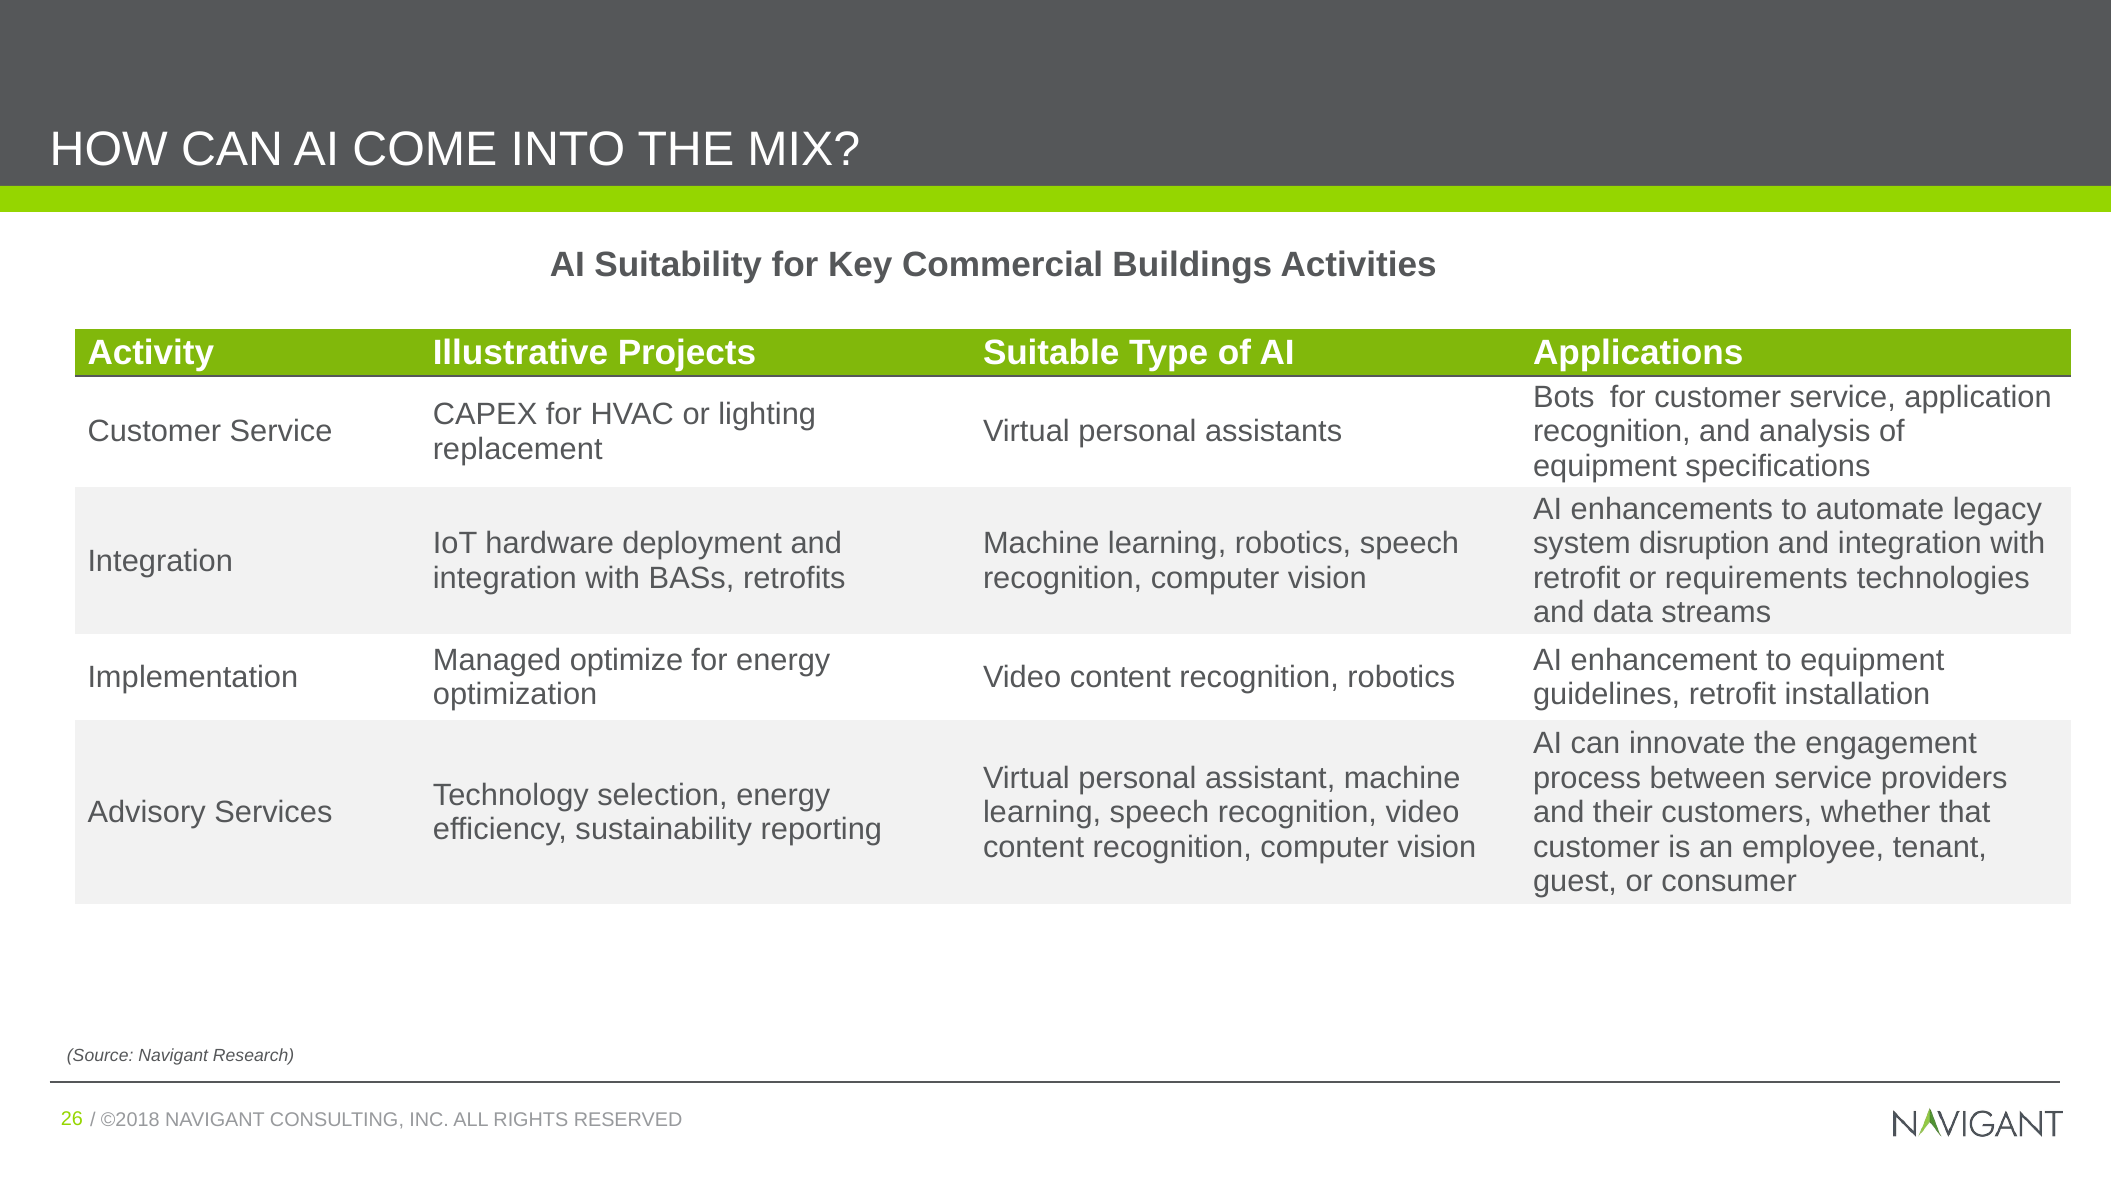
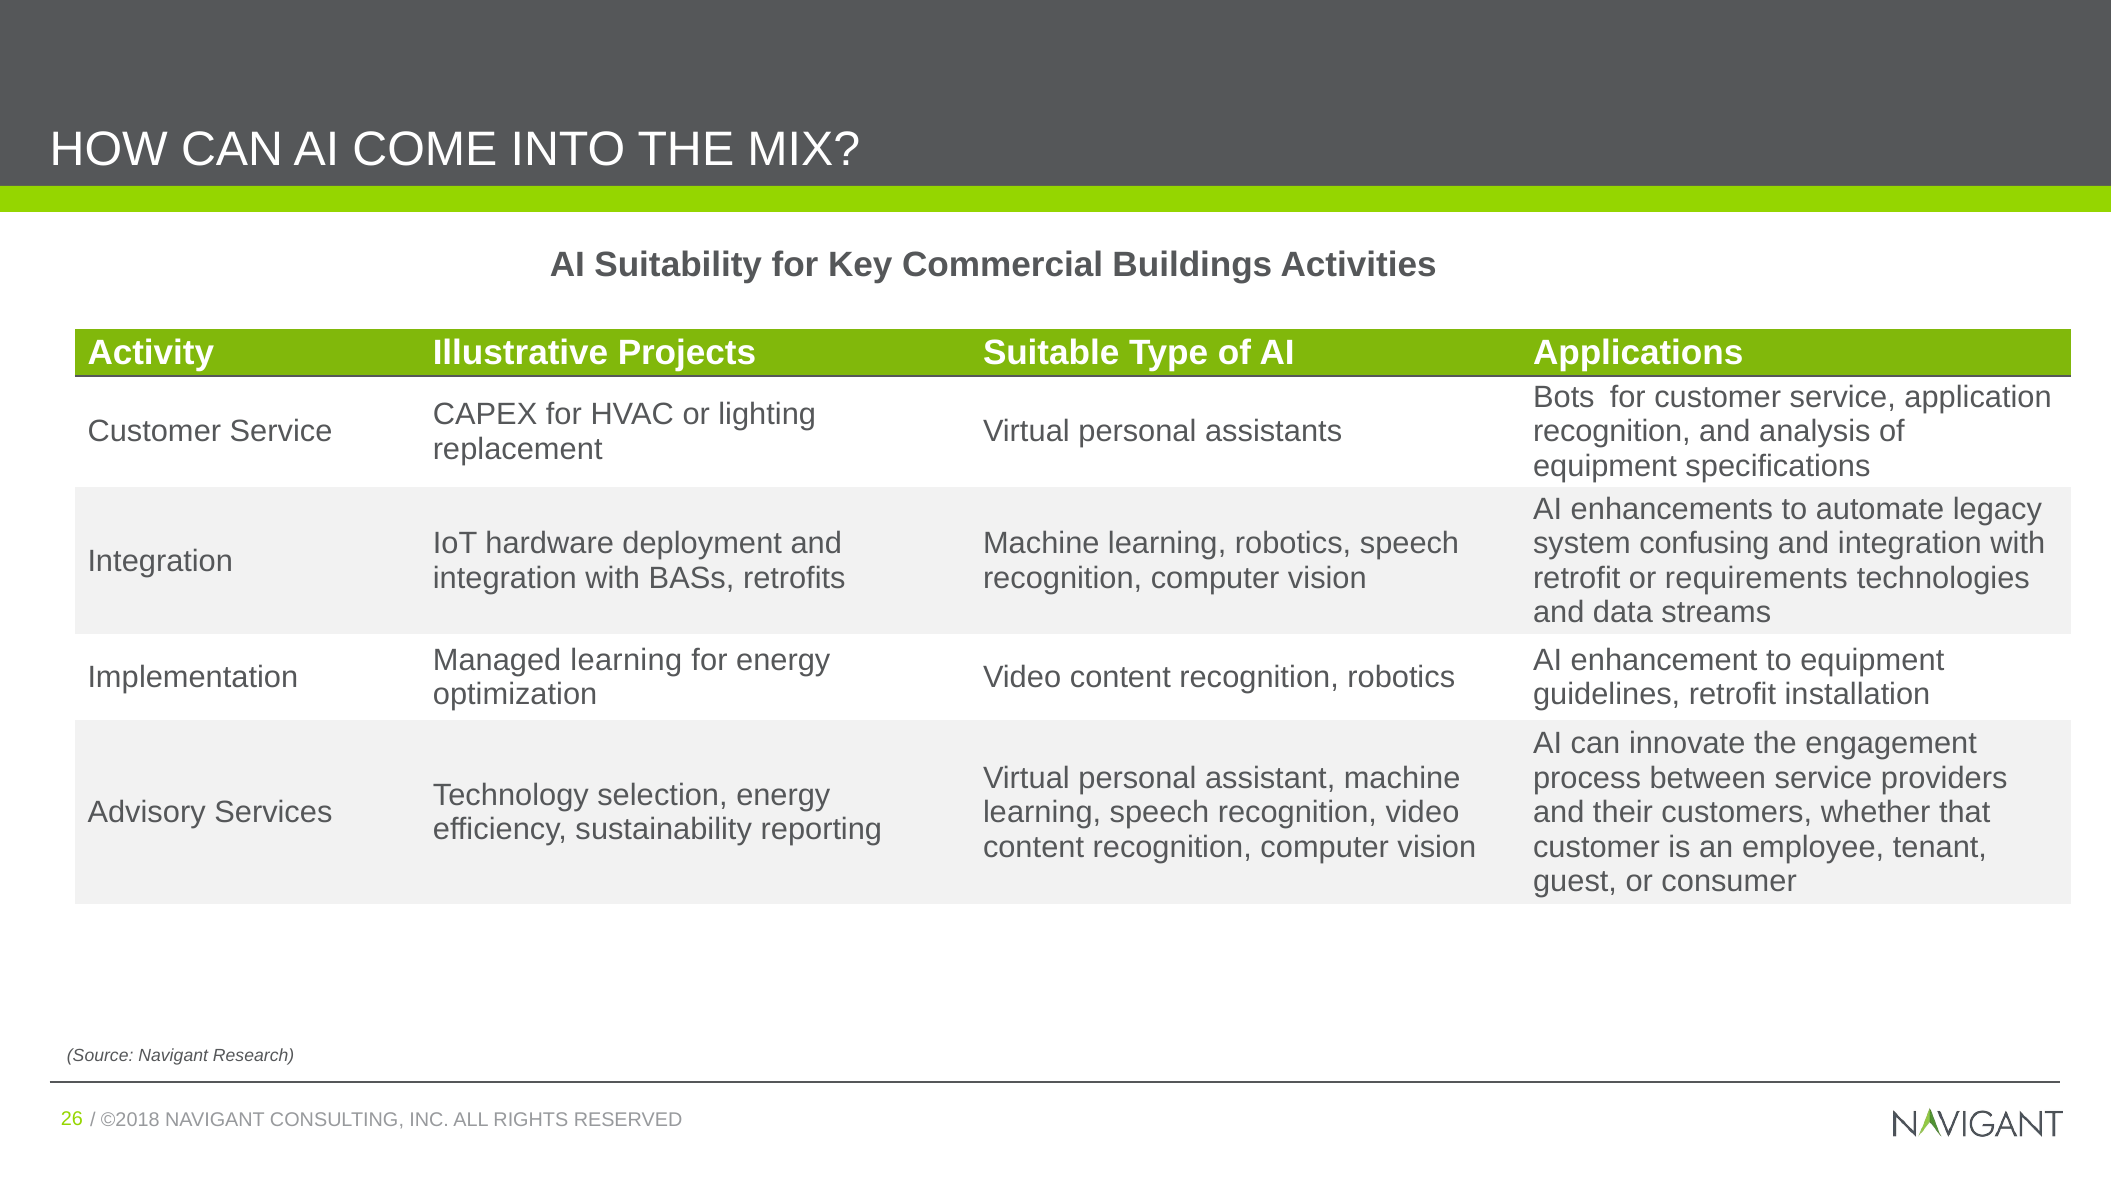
disruption: disruption -> confusing (1704, 544)
Managed optimize: optimize -> learning (626, 660)
